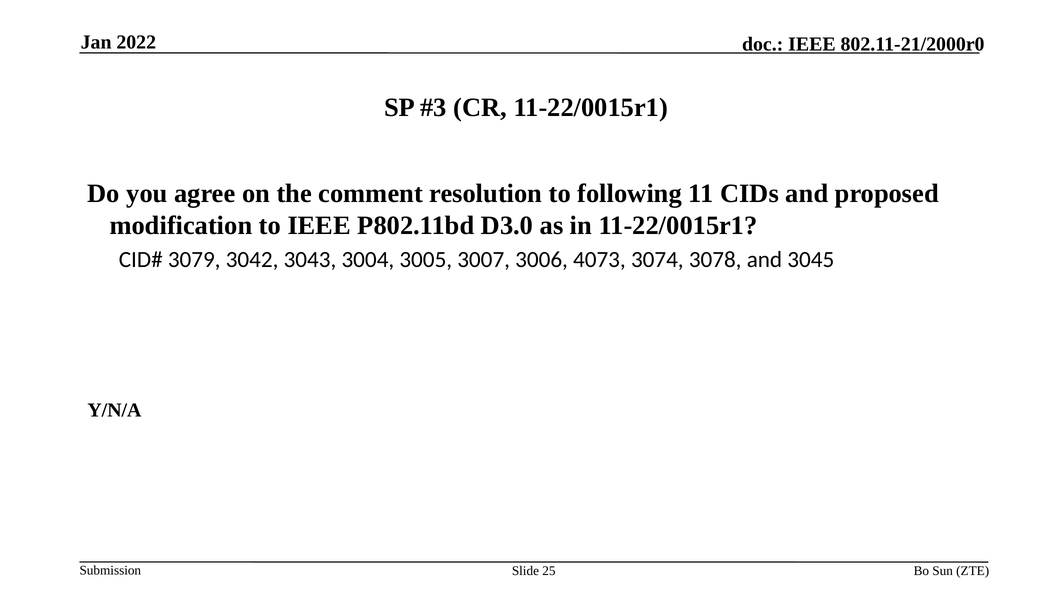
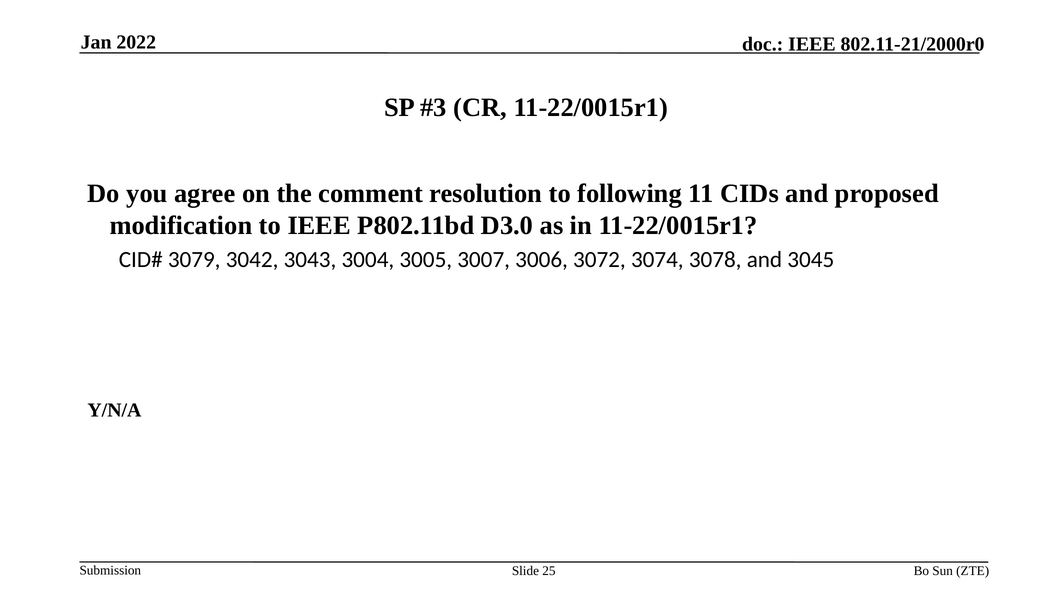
4073: 4073 -> 3072 (599, 260)
